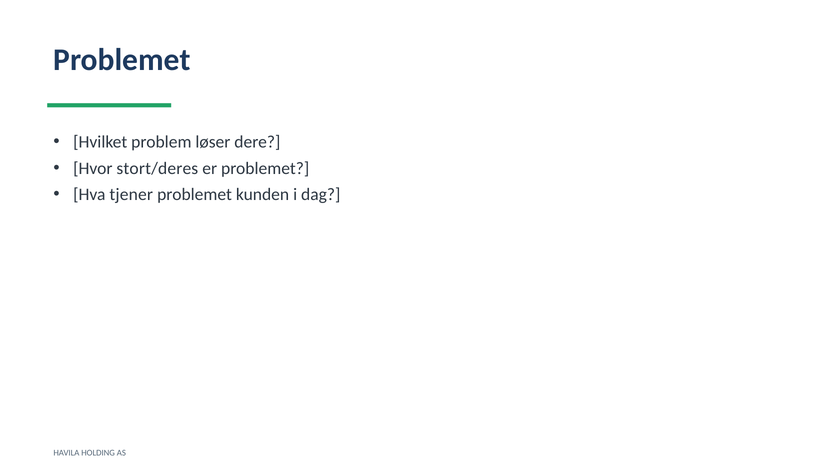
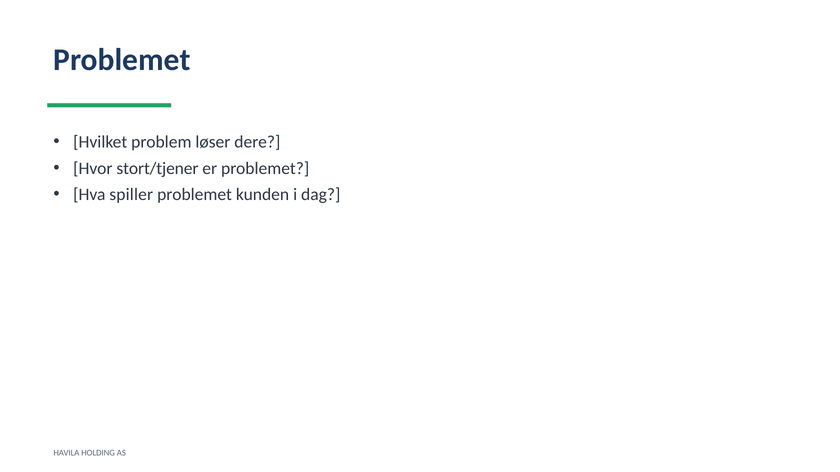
stort/deres: stort/deres -> stort/tjener (157, 169)
tjener: tjener -> spiller (131, 195)
